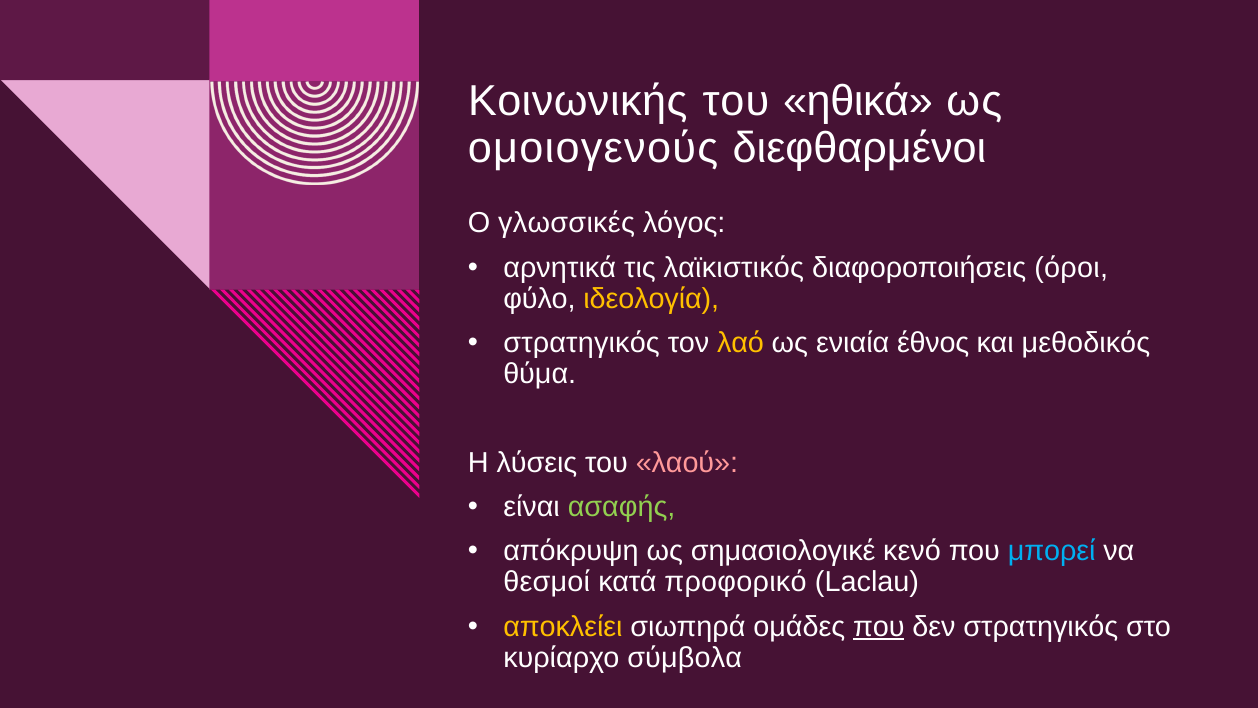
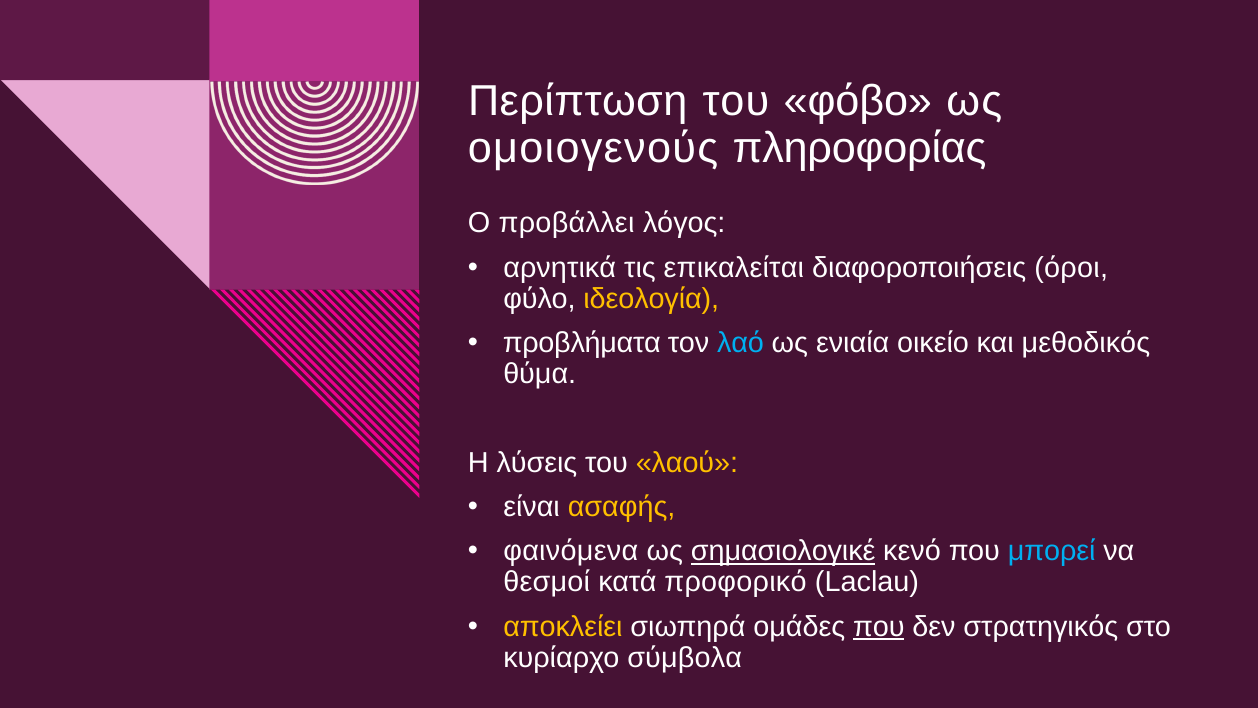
Κοινωνικής: Κοινωνικής -> Περίπτωση (578, 101)
ηθικά: ηθικά -> φόβο (858, 101)
διεφθαρμένοι: διεφθαρμένοι -> πληροφορίας (860, 148)
γλωσσικές: γλωσσικές -> προβάλλει (567, 223)
λαϊκιστικός: λαϊκιστικός -> επικαλείται (734, 268)
στρατηγικός: στρατηγικός -> προβλήματα (582, 343)
λαό colour: yellow -> light blue (741, 343)
έθνος: έθνος -> οικείο (933, 343)
λαού colour: pink -> yellow (687, 462)
ασαφής colour: light green -> yellow (622, 507)
απόκρυψη: απόκρυψη -> φαινόμενα (571, 551)
σημασιολογικέ underline: none -> present (783, 551)
